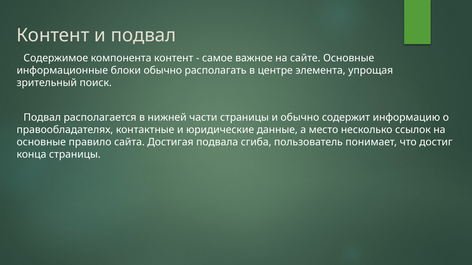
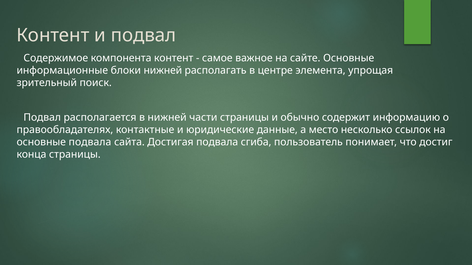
блоки обычно: обычно -> нижней (163, 71)
основные правило: правило -> подвала (90, 142)
